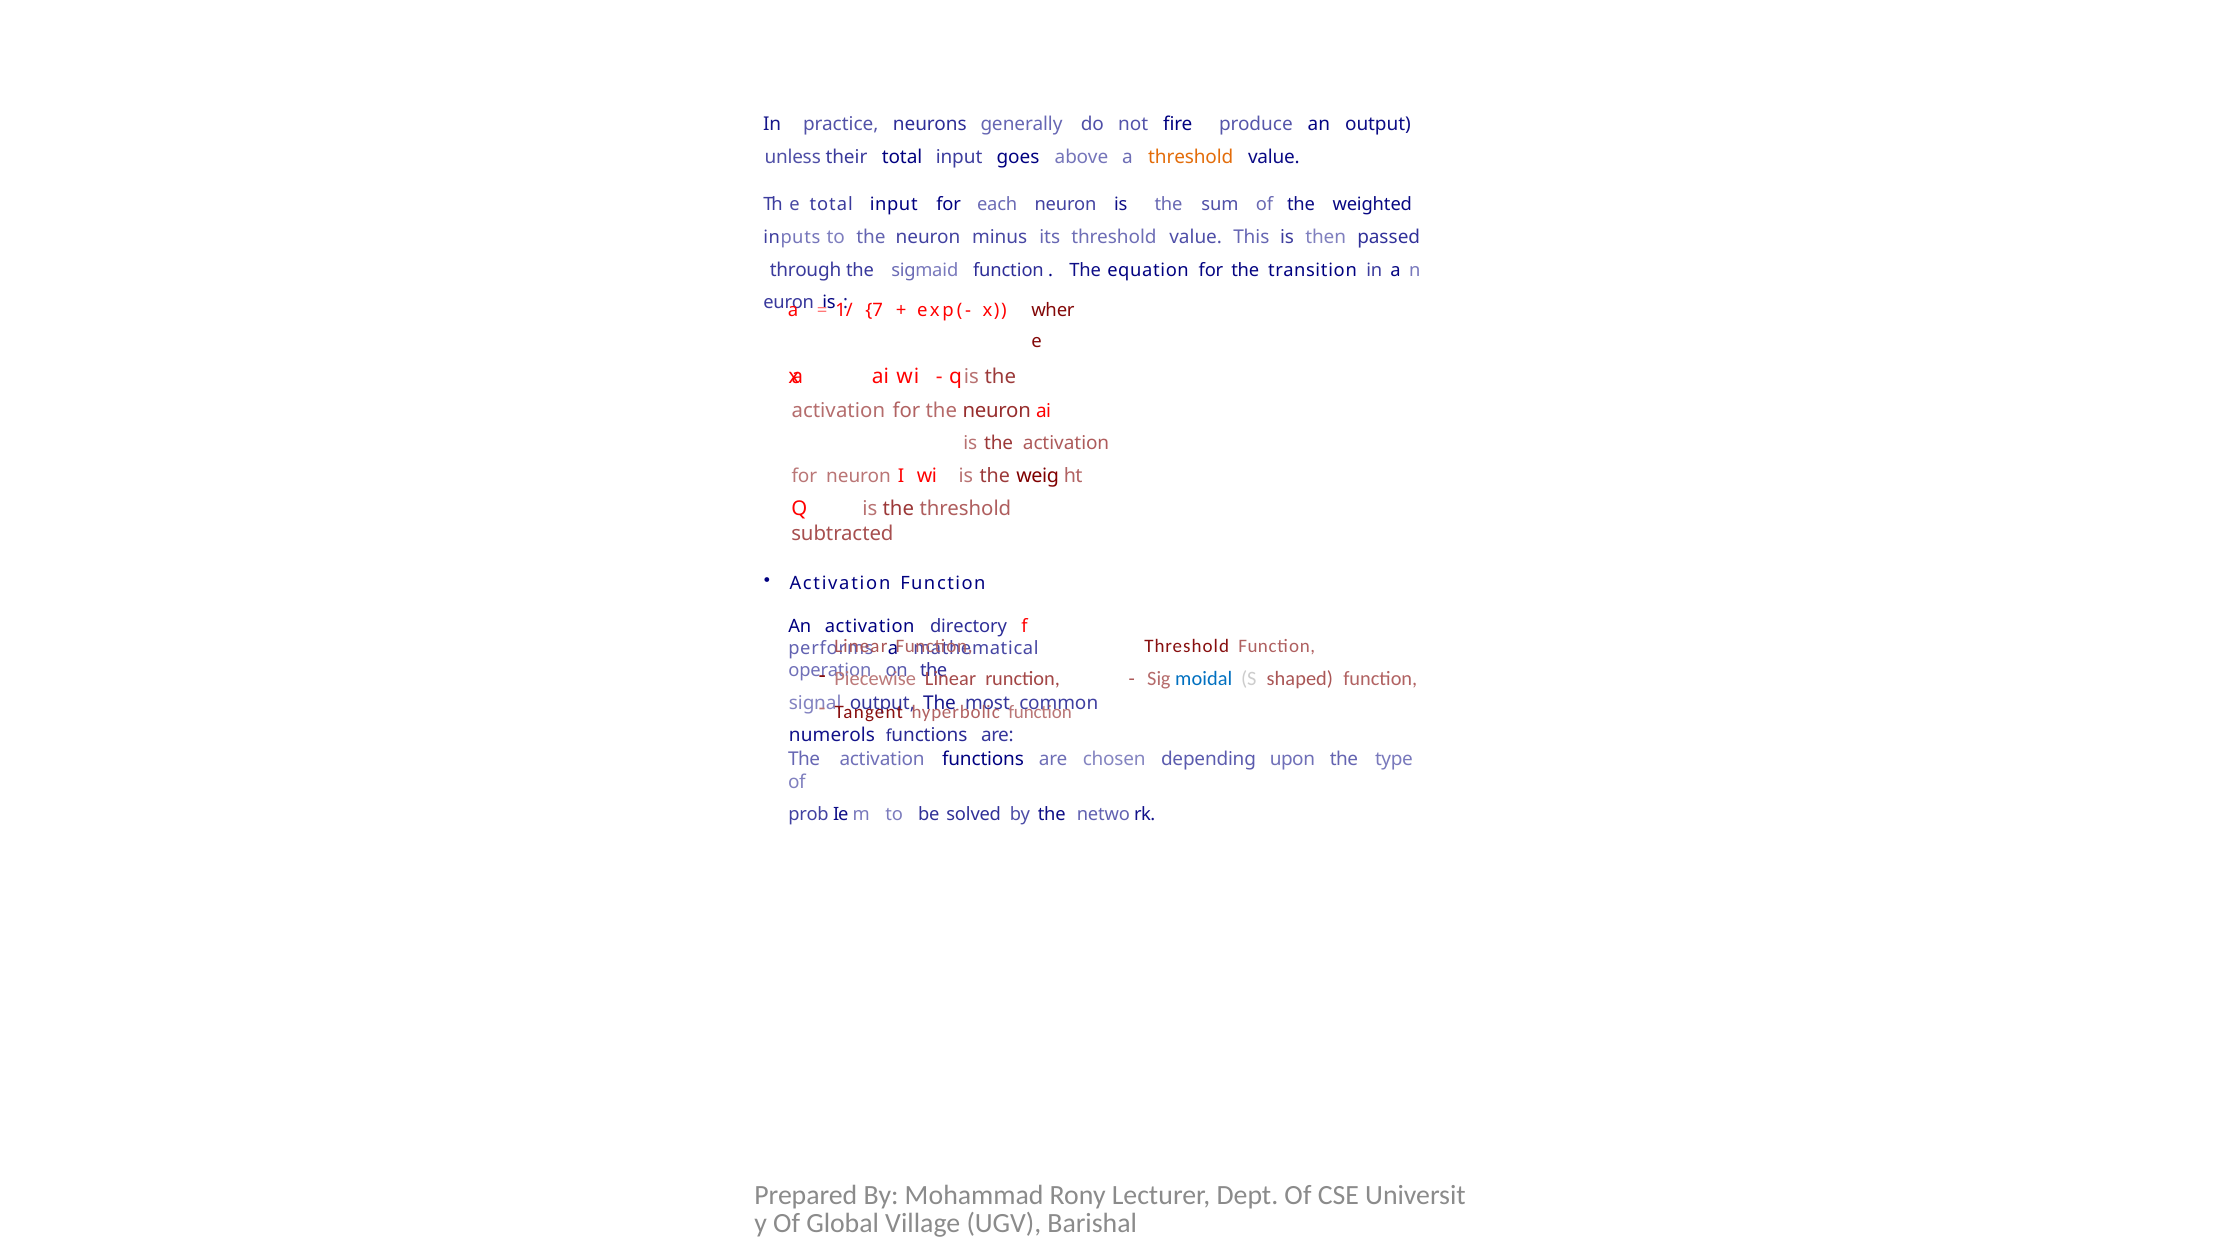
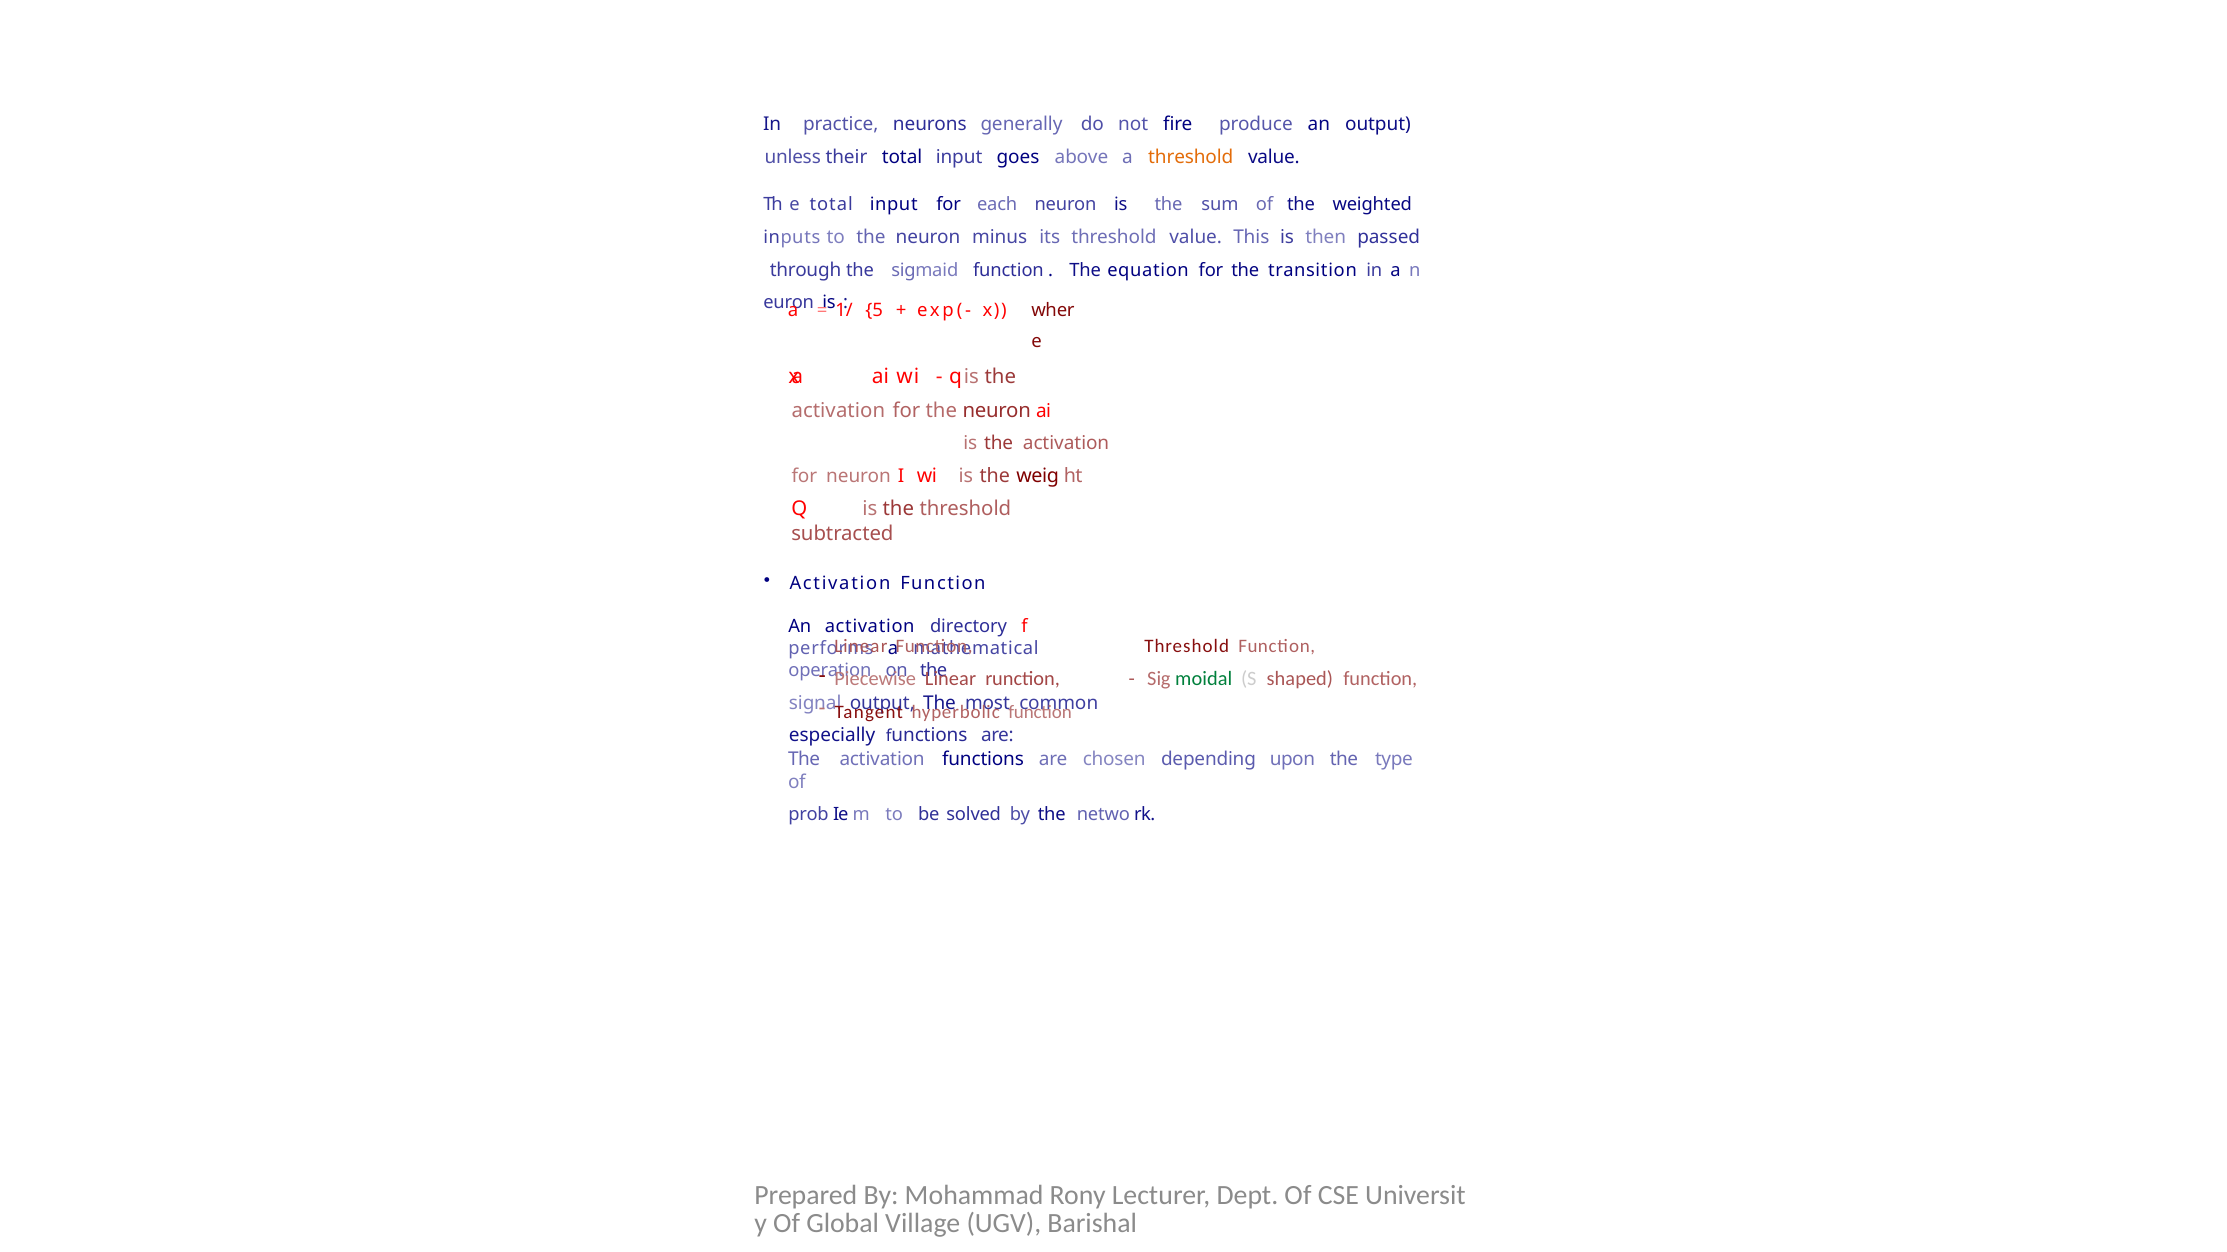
7: 7 -> 5 (874, 310)
moidal colour: blue -> green (1204, 680)
numerols: numerols -> especially (832, 736)
